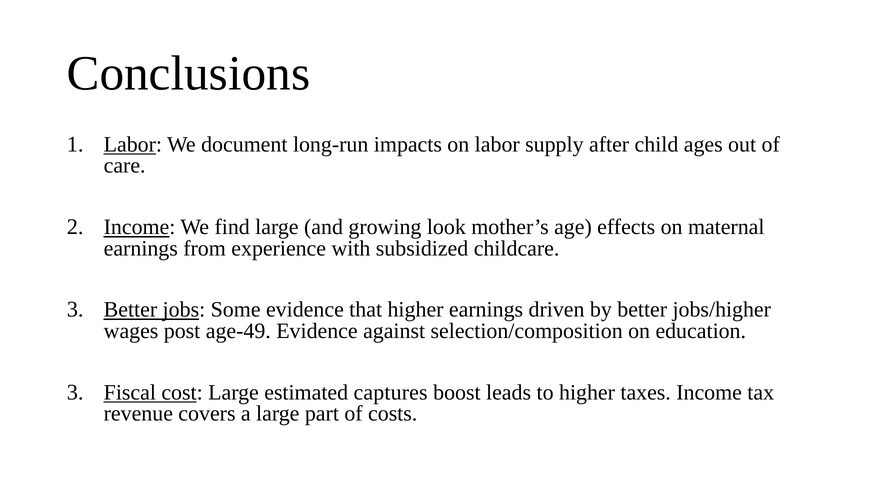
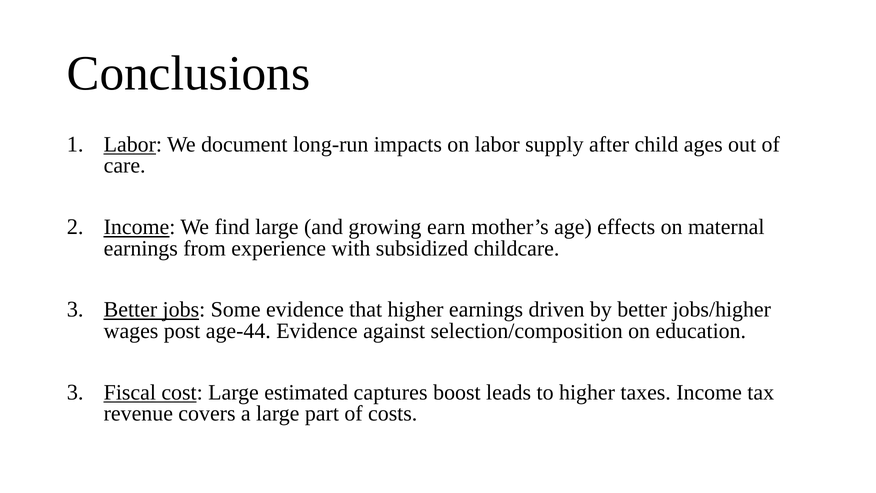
look: look -> earn (446, 227)
age-49: age-49 -> age-44 (238, 331)
